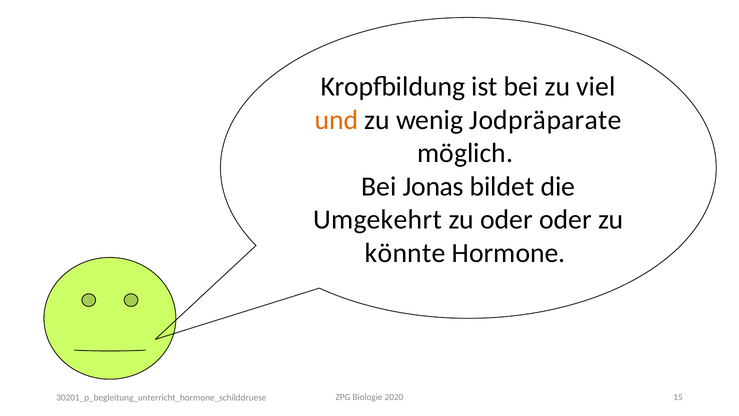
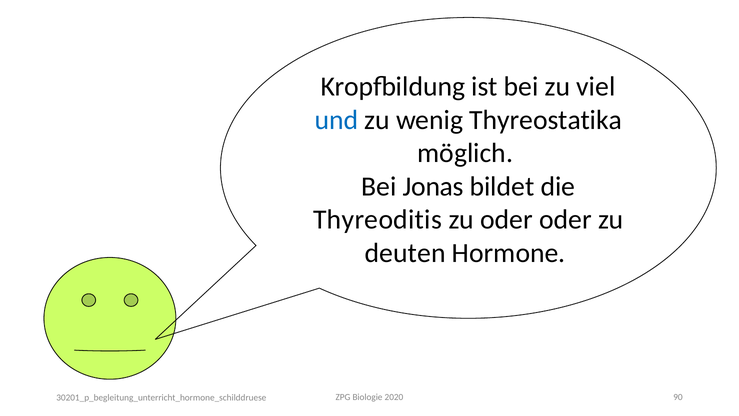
und colour: orange -> blue (336, 120)
Jodpräparate: Jodpräparate -> Thyreostatika (546, 120)
Umgekehrt: Umgekehrt -> Thyreoditis (377, 220)
könnte: könnte -> deuten (405, 253)
15: 15 -> 90 (678, 397)
